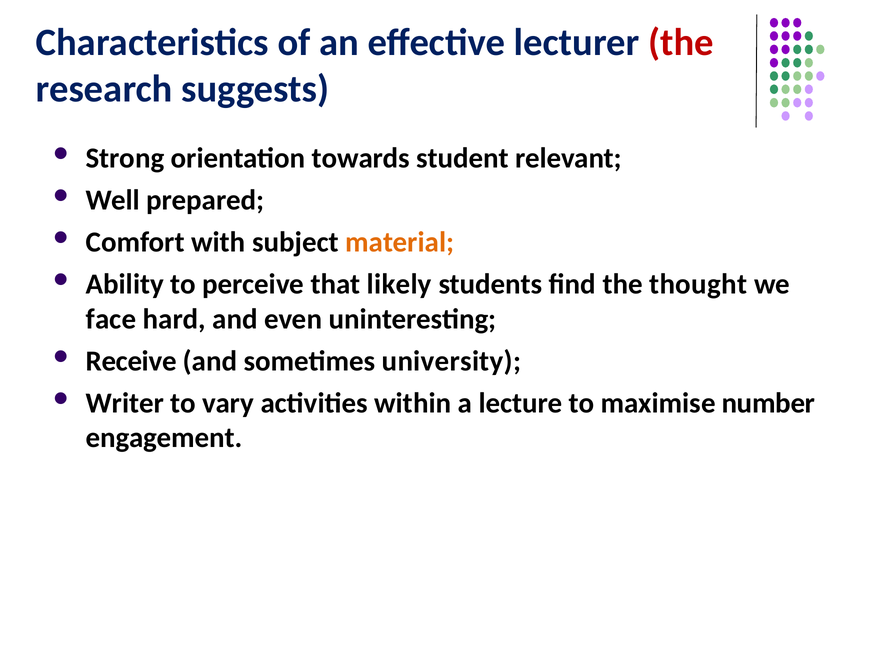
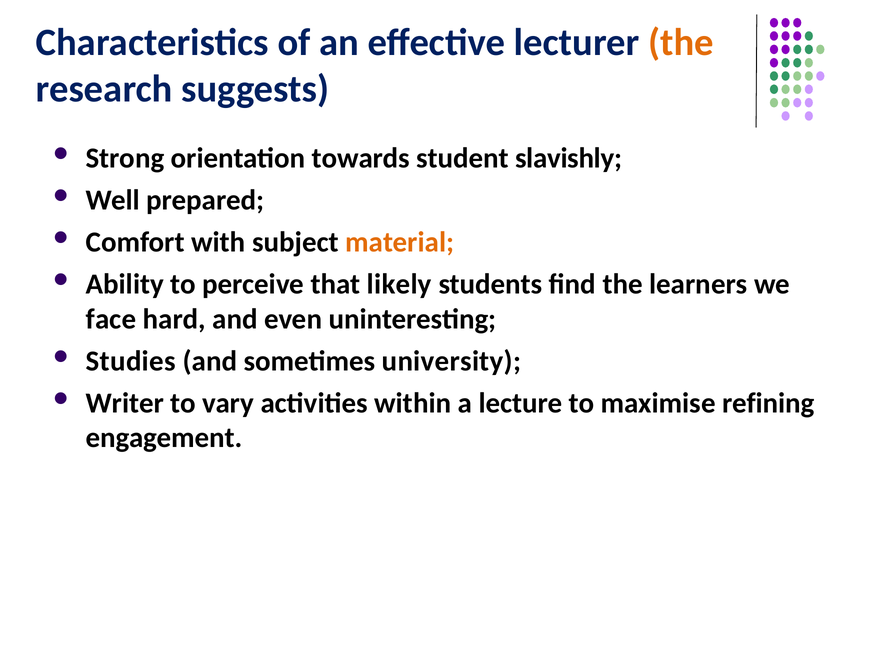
the colour: red -> orange (681, 43)
relevant: relevant -> slavishly (569, 158)
thought: thought -> learners (698, 284)
Receive: Receive -> Studies (131, 361)
number: number -> refining (768, 403)
